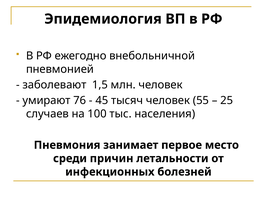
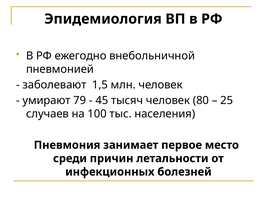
76: 76 -> 79 (80, 100)
55: 55 -> 80 (201, 100)
